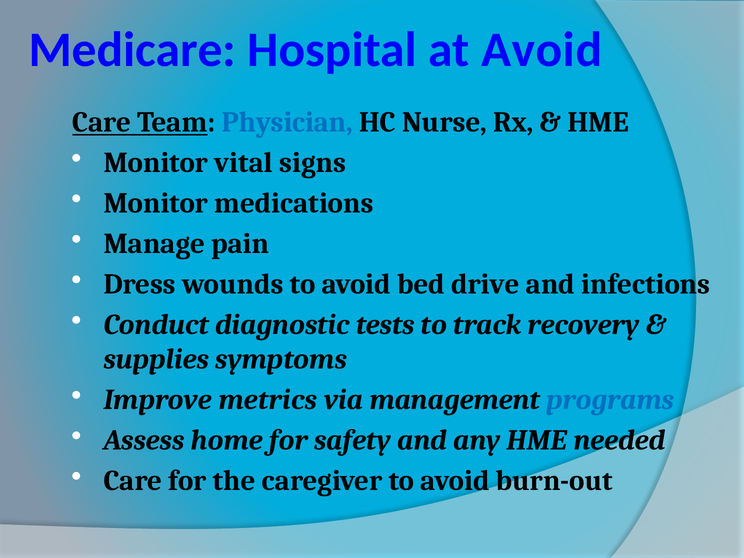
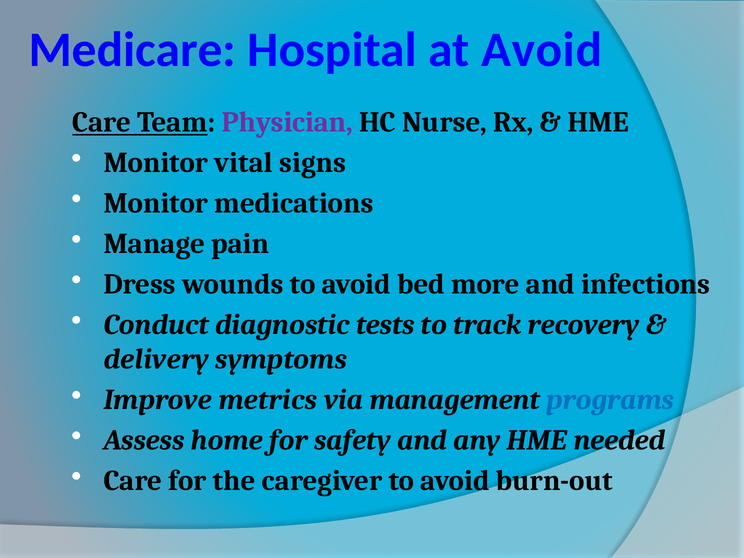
Physician colour: blue -> purple (287, 122)
drive: drive -> more (485, 284)
supplies: supplies -> delivery (156, 359)
